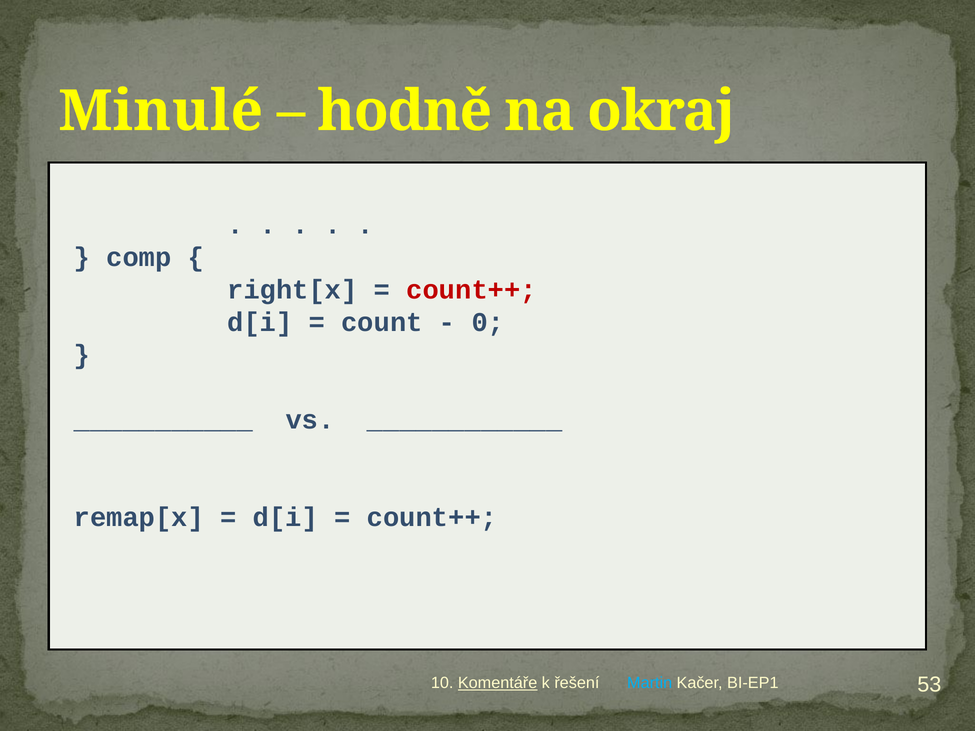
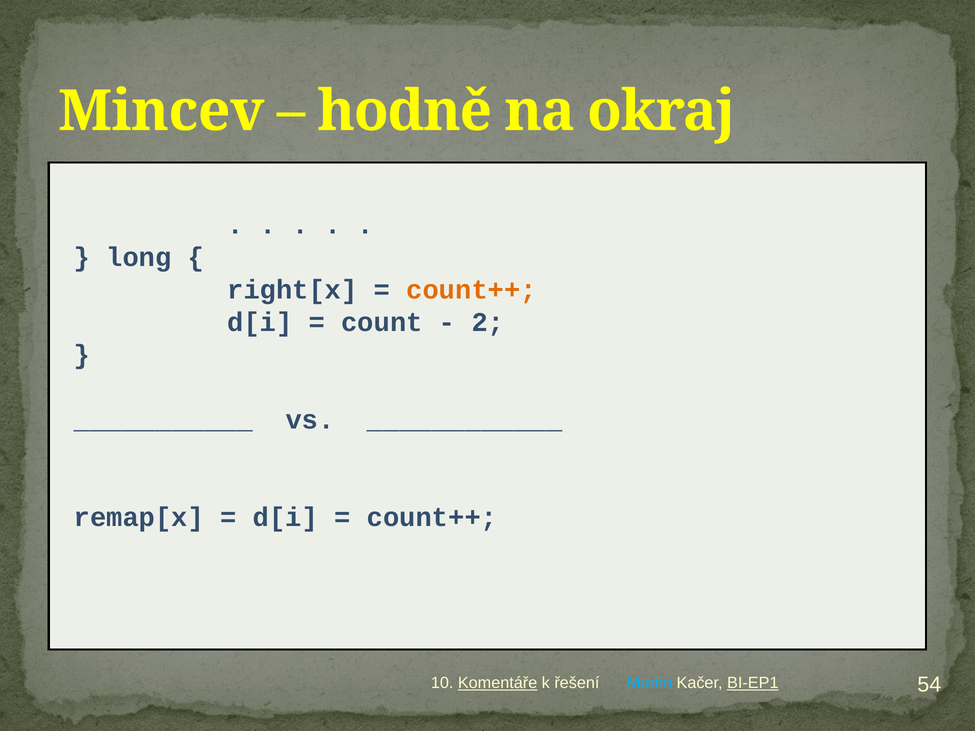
Minulé: Minulé -> Mincev (161, 111)
comp: comp -> long (139, 257)
count++ colour: red -> orange (472, 290)
0: 0 -> 2 (488, 322)
BI-EP1 underline: none -> present (753, 683)
53: 53 -> 54 (929, 685)
